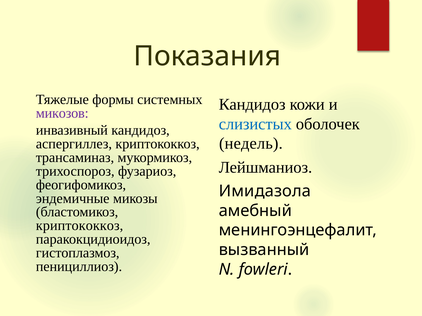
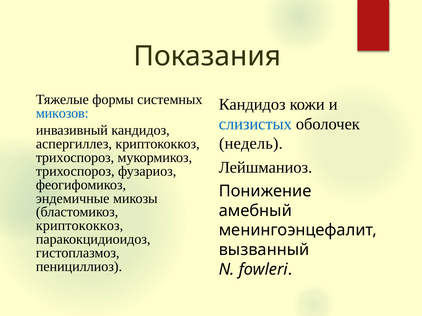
микозов colour: purple -> blue (62, 113)
трансаминаз: трансаминаз -> трихоспороз (75, 158)
Имидазола: Имидазола -> Понижение (265, 191)
